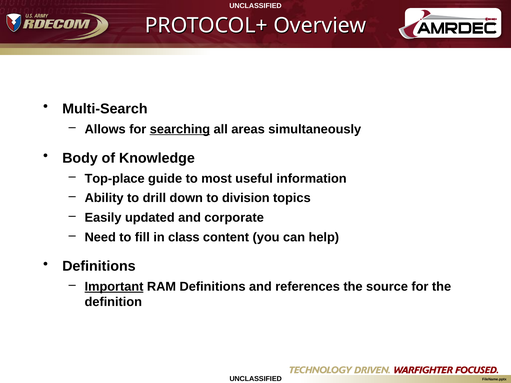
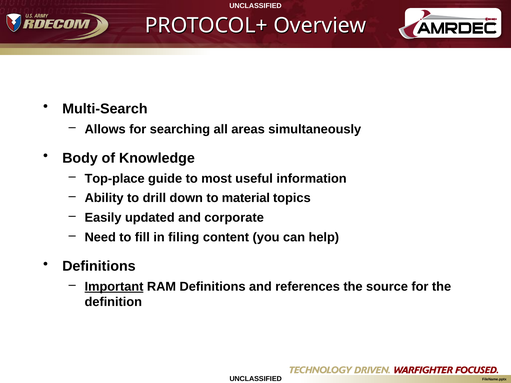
searching underline: present -> none (180, 129)
division: division -> material (246, 198)
class: class -> filing (184, 237)
